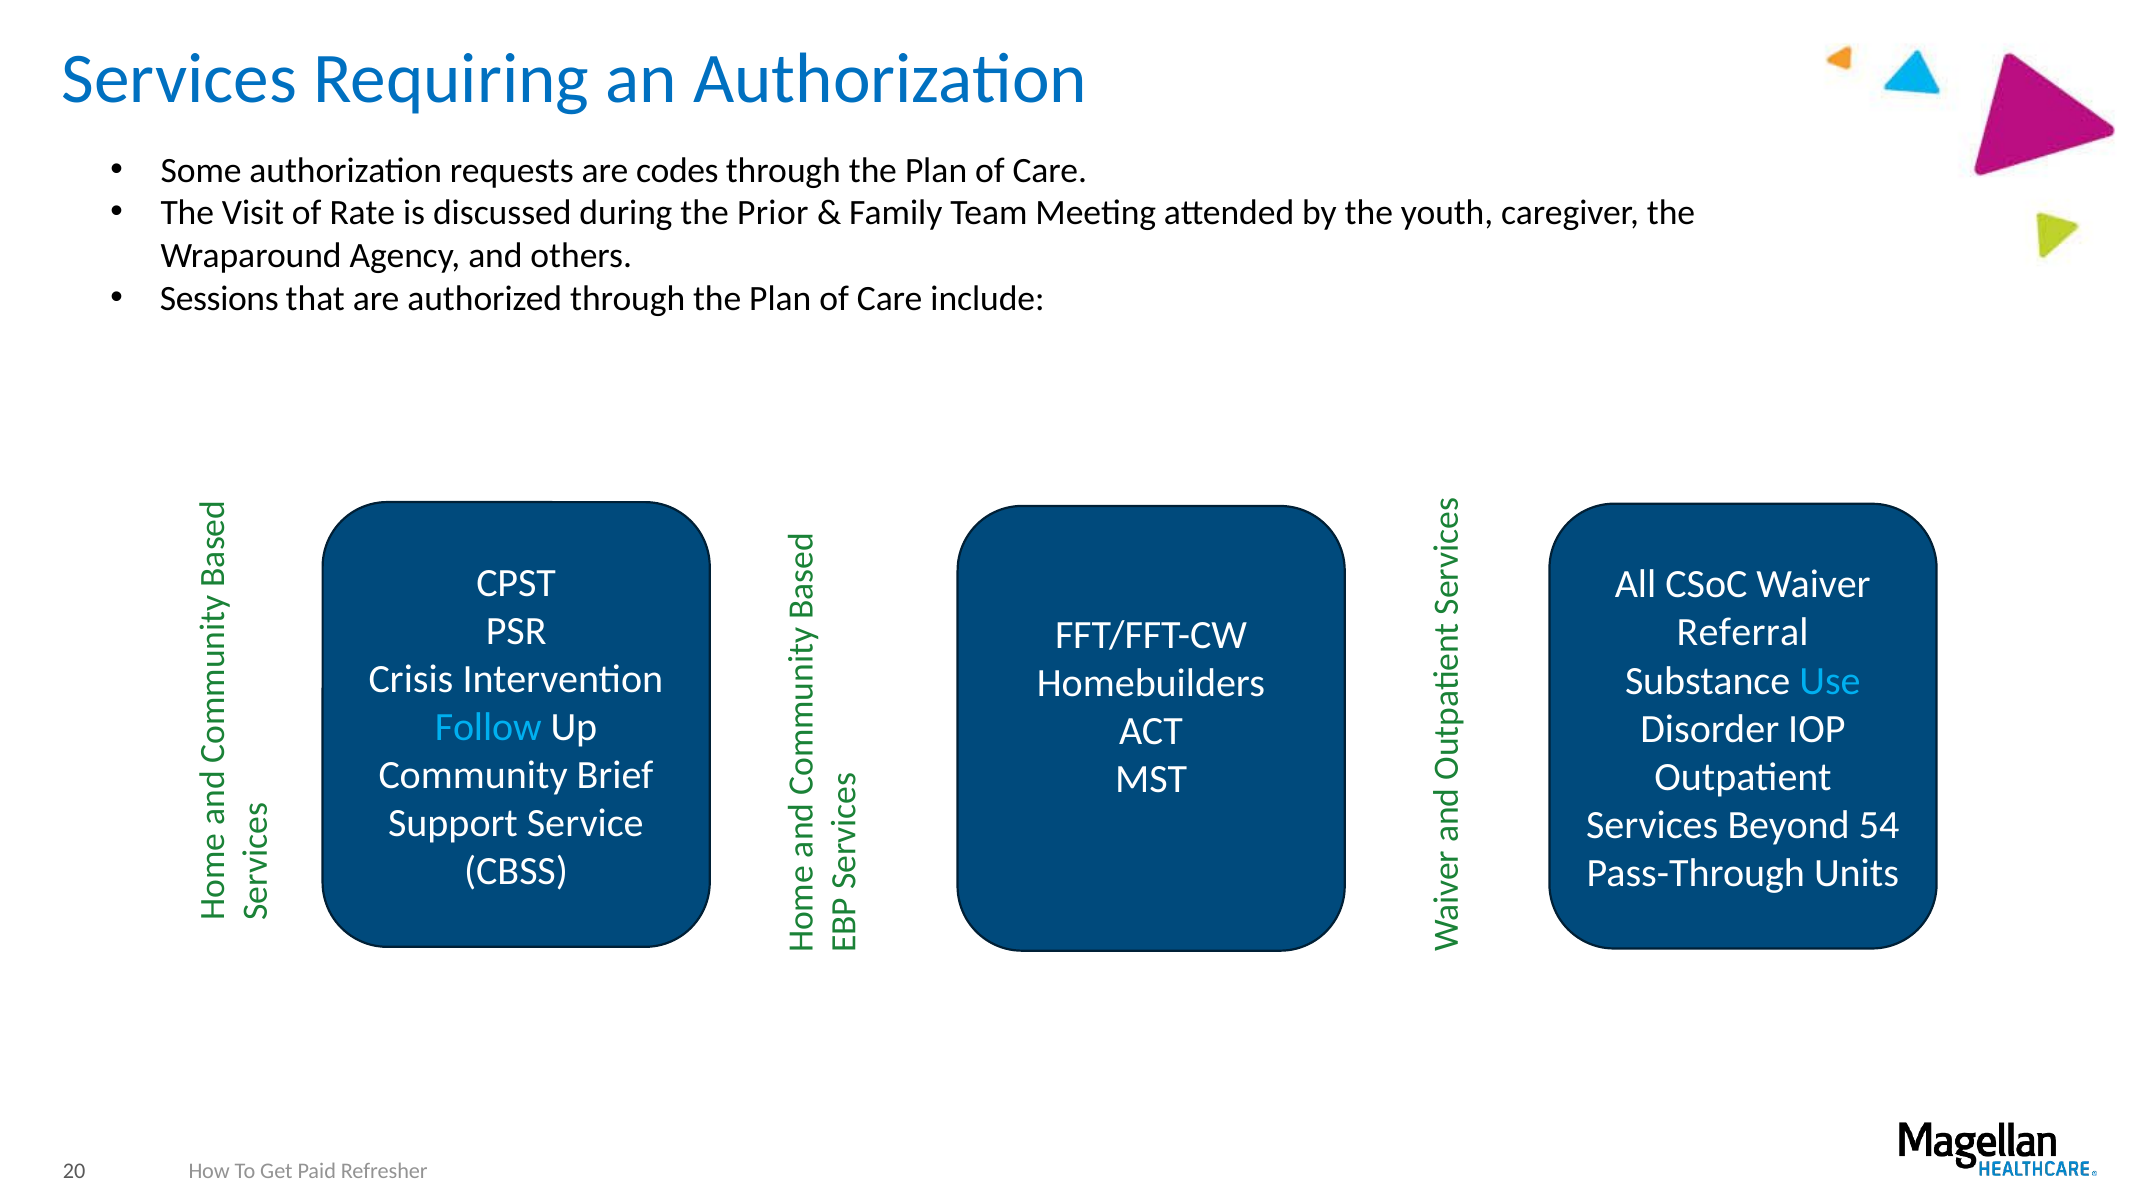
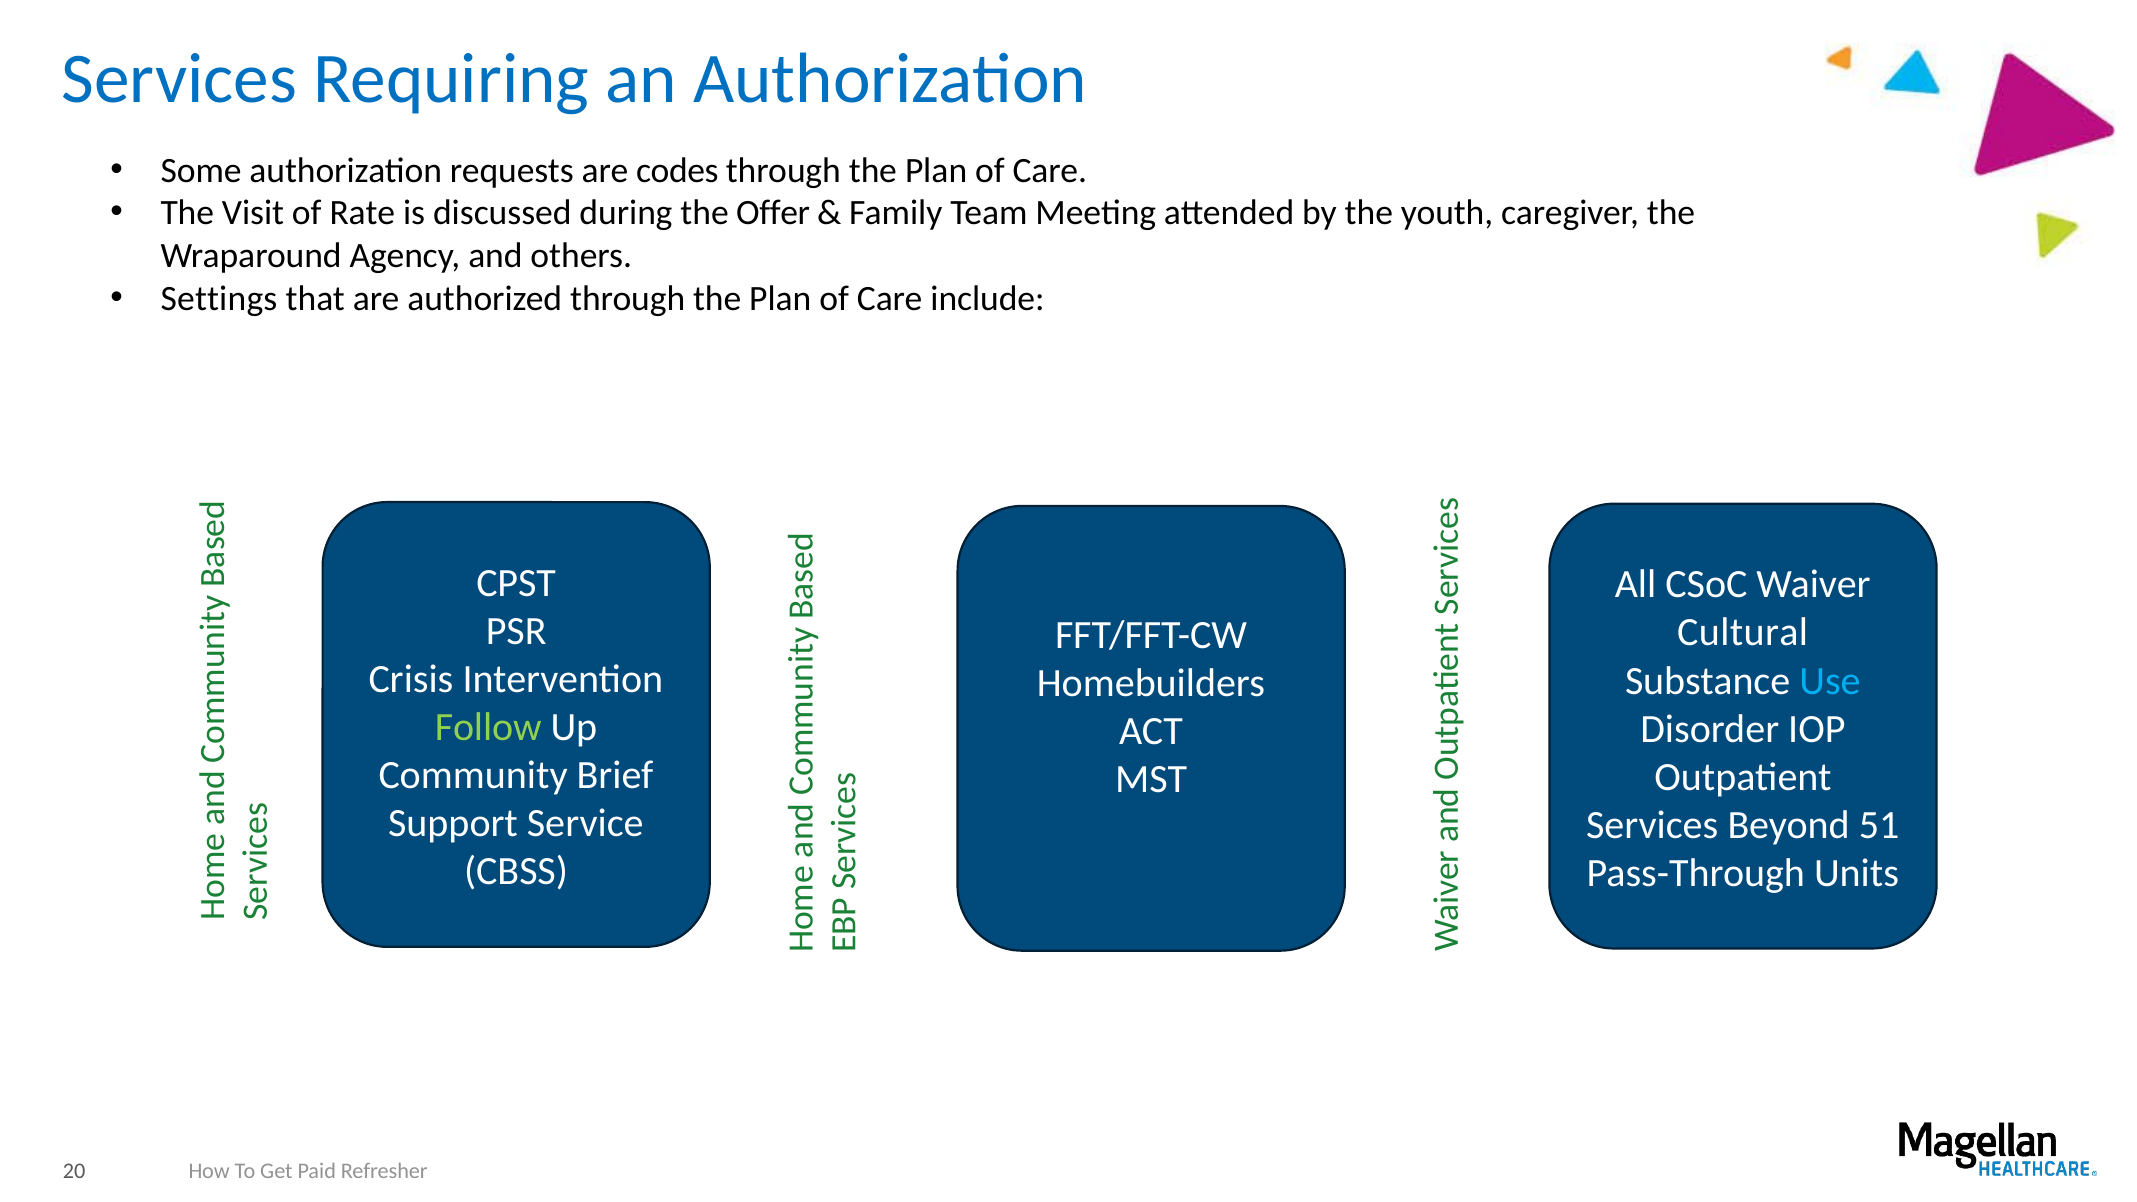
Prior: Prior -> Offer (773, 213)
Sessions: Sessions -> Settings (219, 299)
Referral: Referral -> Cultural (1743, 633)
Follow colour: light blue -> light green (488, 727)
54: 54 -> 51 (1879, 825)
